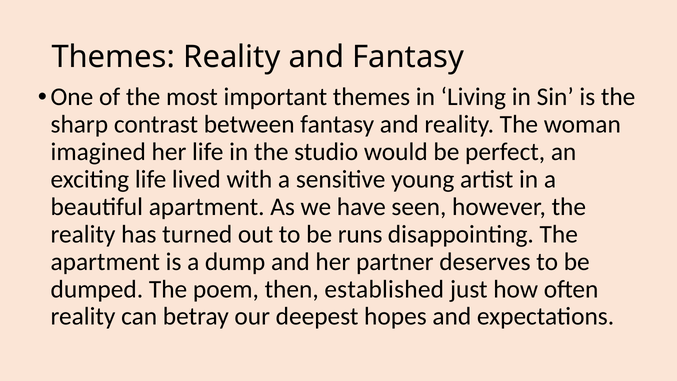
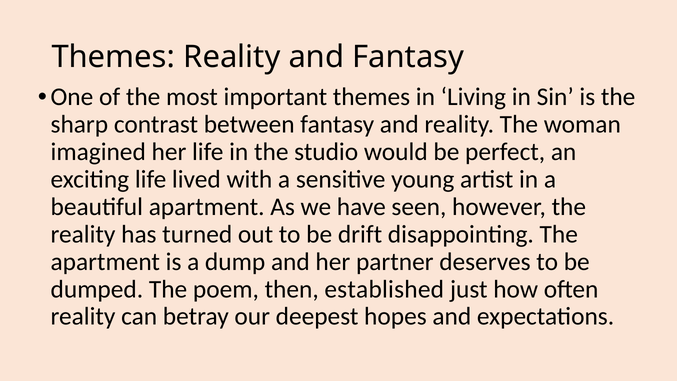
runs: runs -> drift (360, 234)
